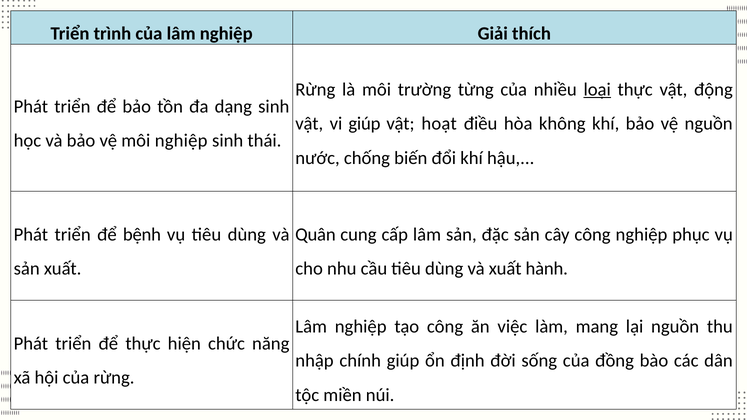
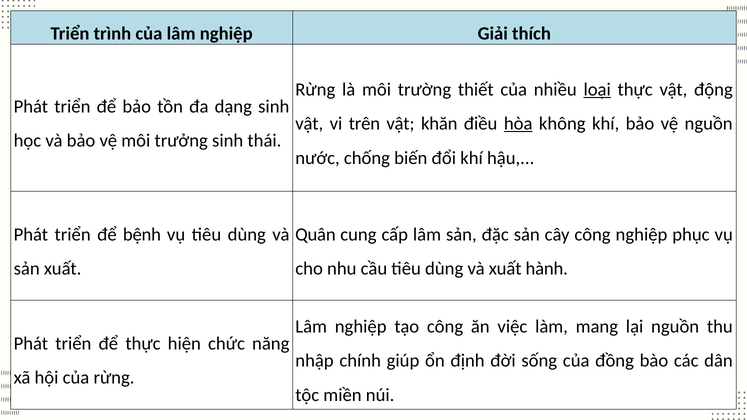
từng: từng -> thiết (476, 89)
vi giúp: giúp -> trên (364, 124)
hoạt: hoạt -> khăn (439, 124)
hòa underline: none -> present (518, 124)
môi nghiệp: nghiệp -> trưởng (181, 141)
